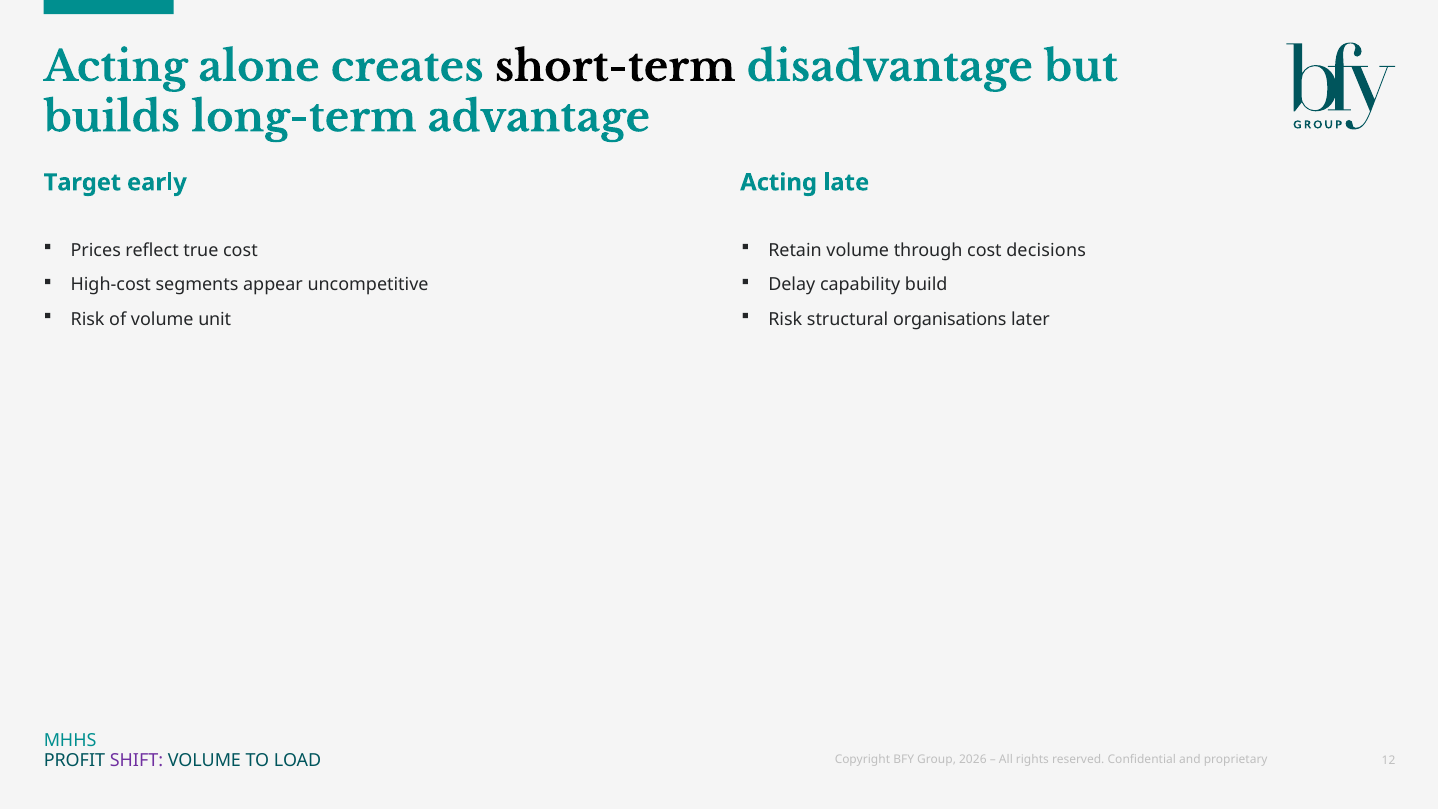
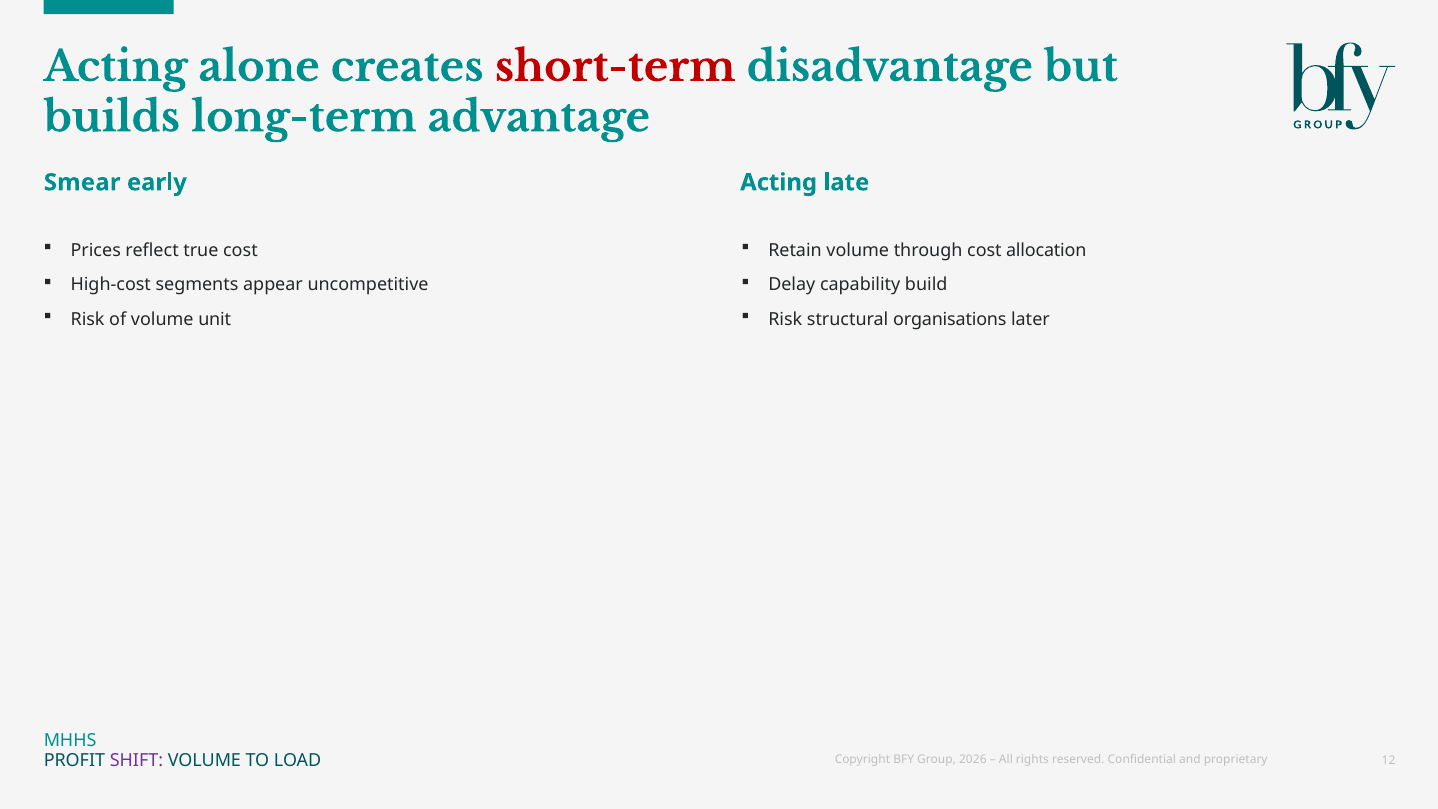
short-term colour: black -> red (615, 67)
Target: Target -> Smear (82, 182)
decisions: decisions -> allocation (1046, 251)
